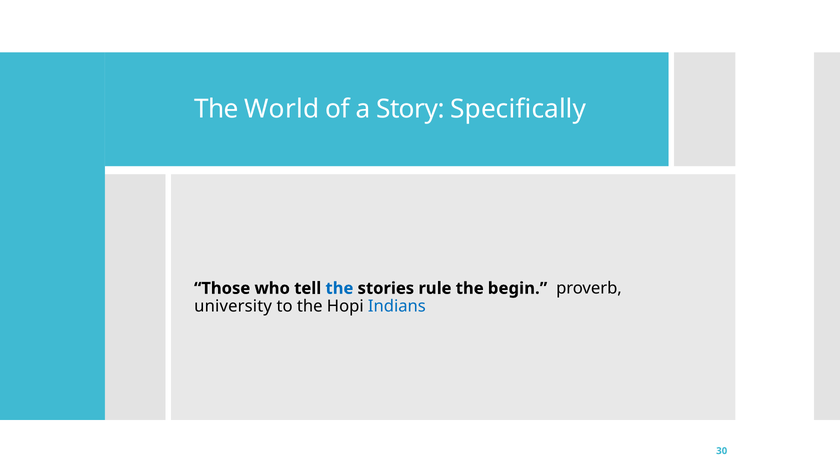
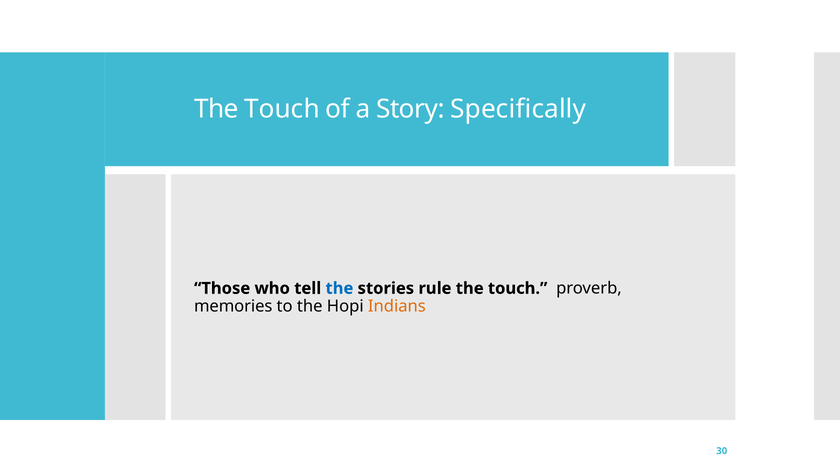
World: World -> Touch (282, 109)
rule the begin: begin -> touch (518, 288)
university: university -> memories (233, 306)
Indians colour: blue -> orange (397, 306)
